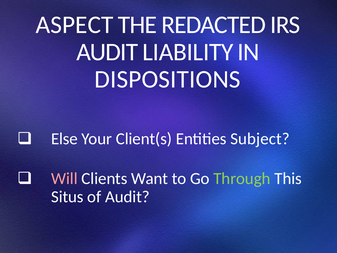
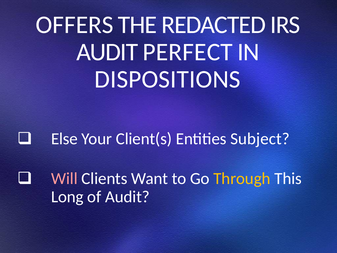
ASPECT: ASPECT -> OFFERS (75, 25)
LIABILITY: LIABILITY -> PERFECT (188, 52)
Through colour: light green -> yellow (242, 179)
Situs: Situs -> Long (67, 197)
